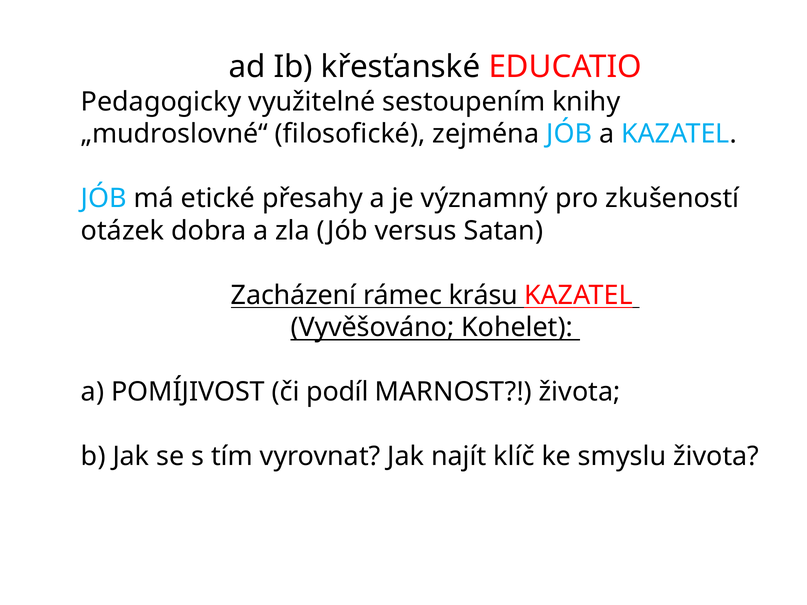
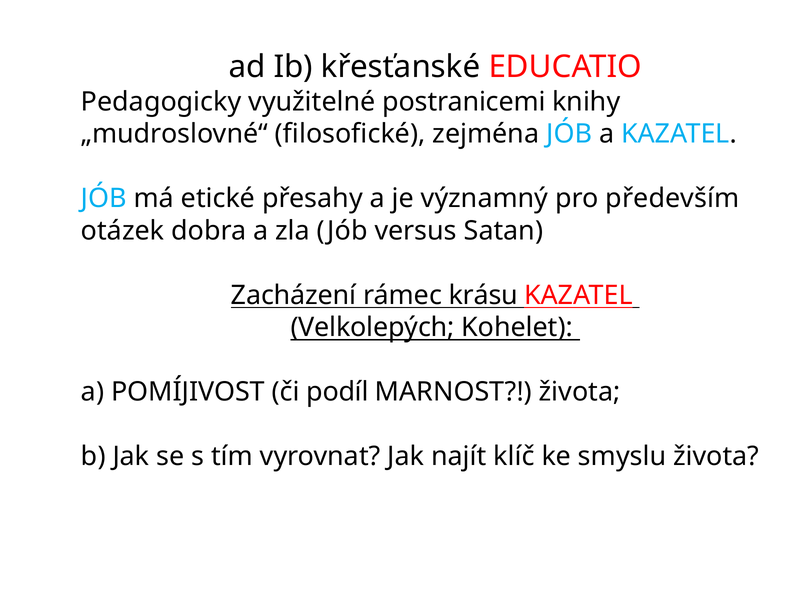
sestoupením: sestoupením -> postranicemi (464, 102)
zkušeností: zkušeností -> především (672, 199)
Vyvěšováno: Vyvěšováno -> Velkolepých (372, 328)
